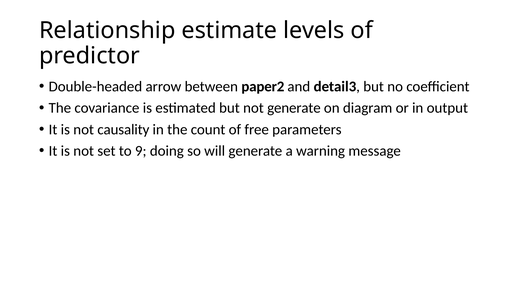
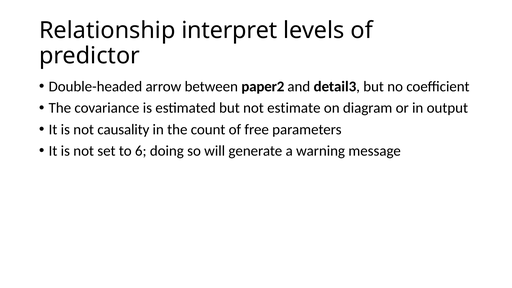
estimate: estimate -> interpret (229, 30)
not generate: generate -> estimate (294, 108)
9: 9 -> 6 (141, 151)
